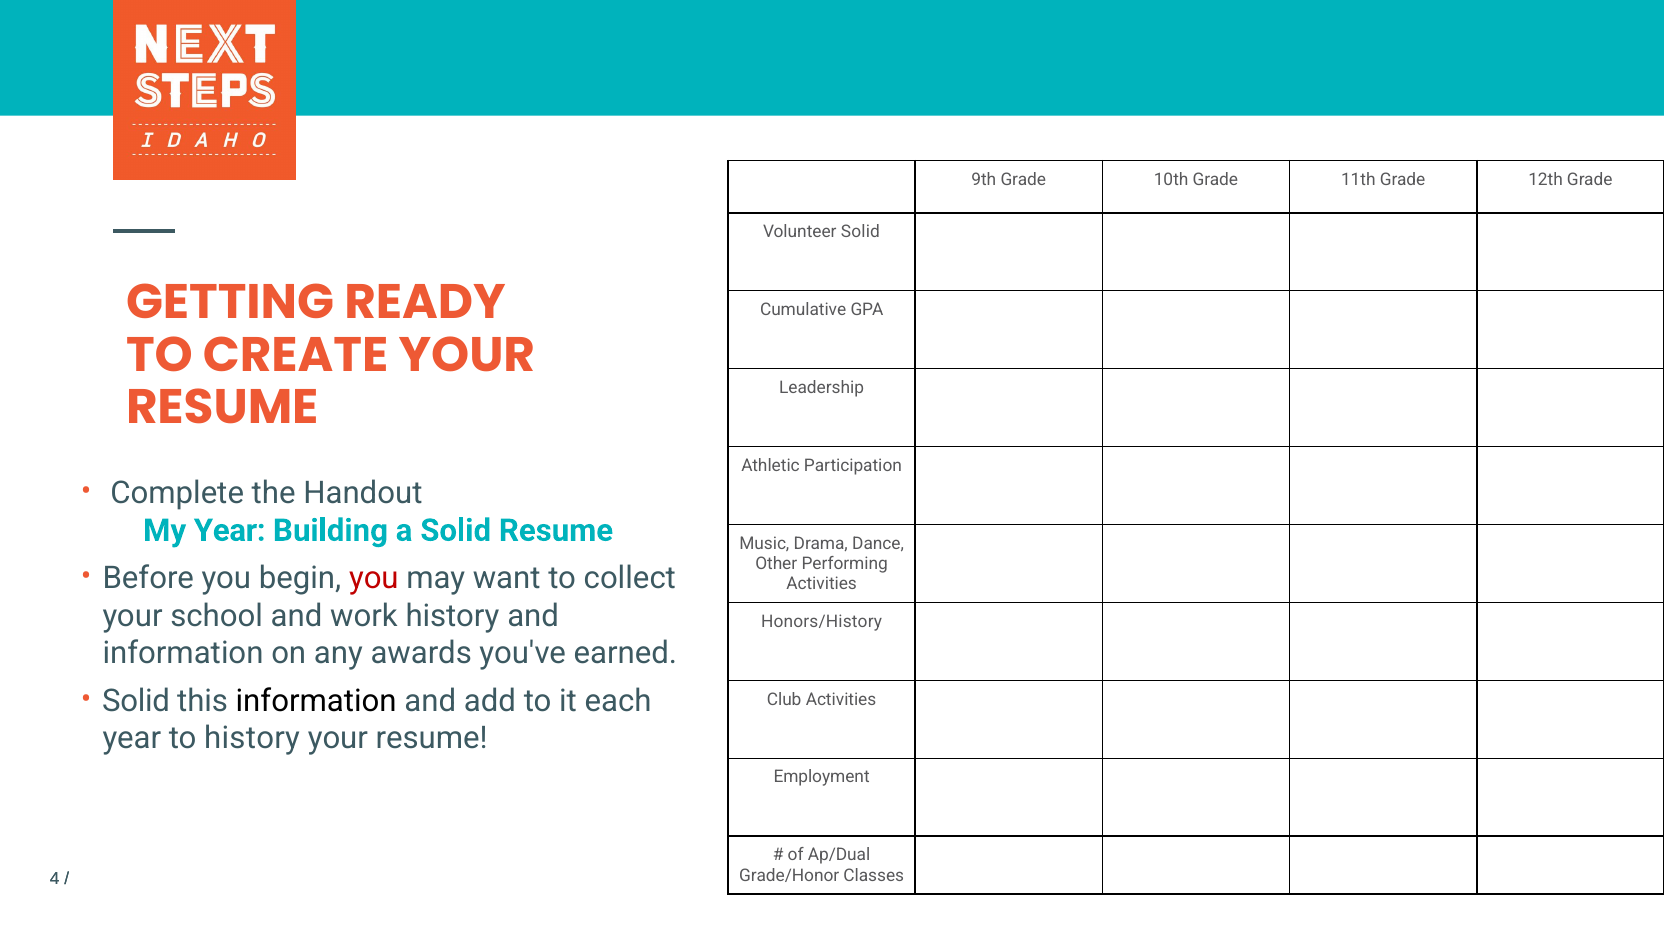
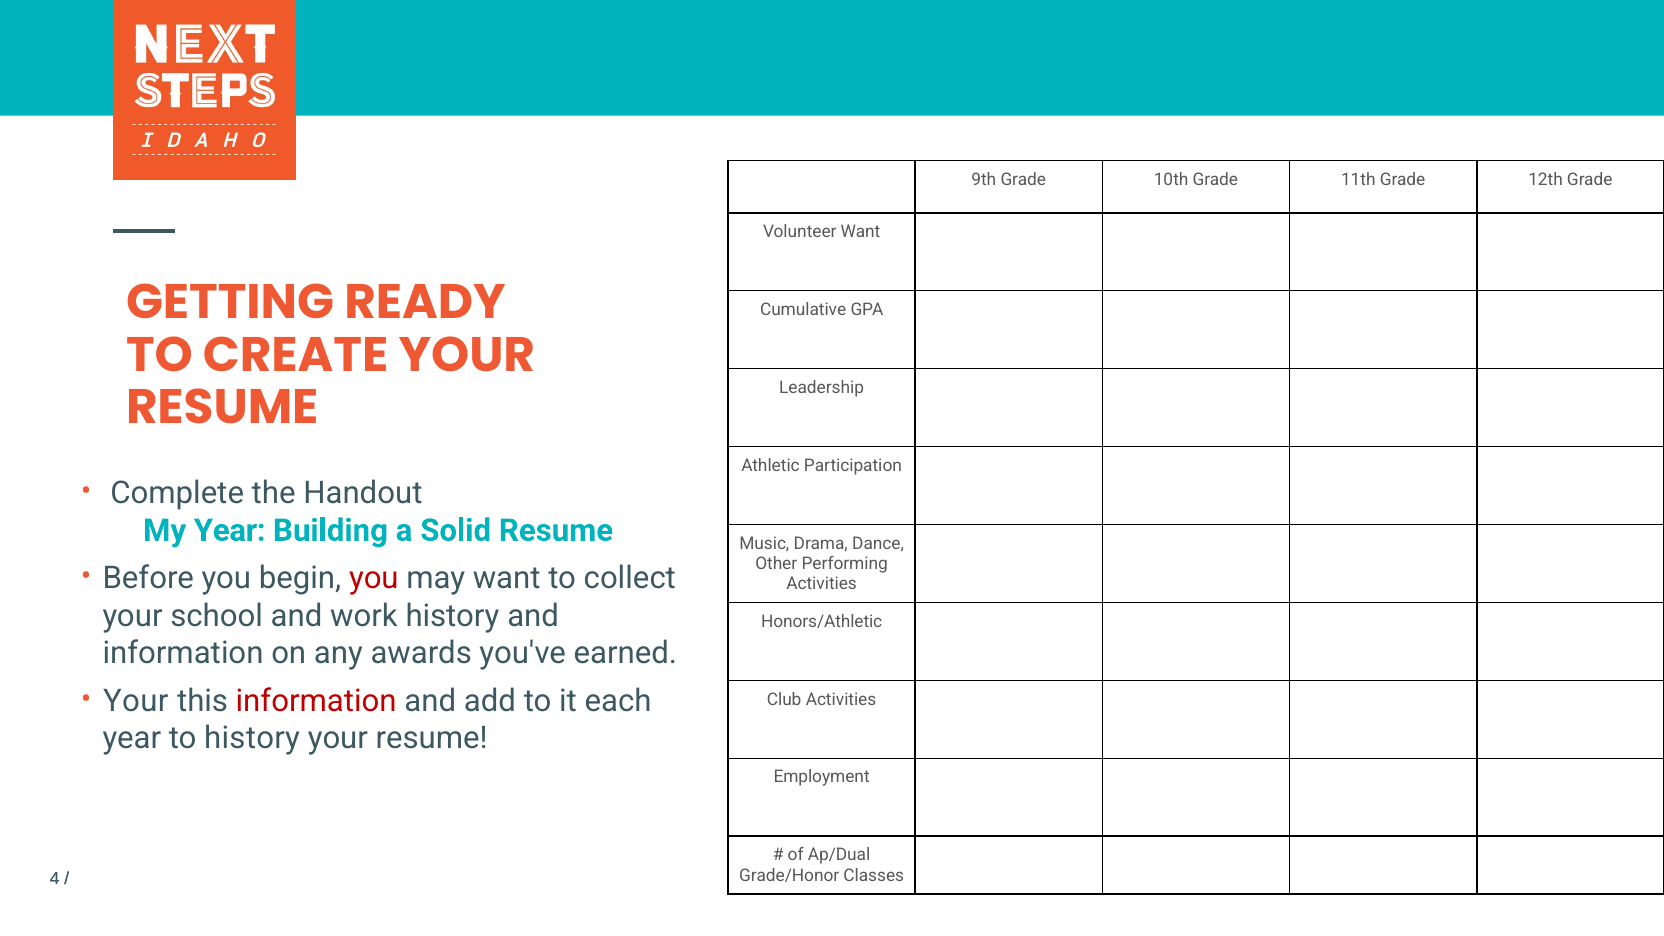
Volunteer Solid: Solid -> Want (861, 232)
Honors/History: Honors/History -> Honors/Athletic (822, 621)
Solid: Solid -> Your (136, 701)
information colour: black -> red (316, 701)
